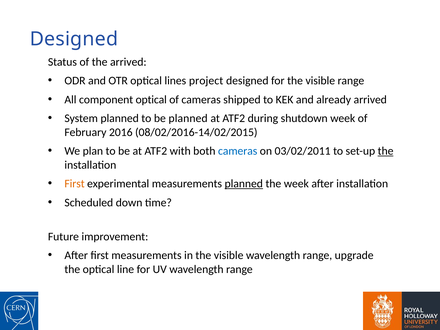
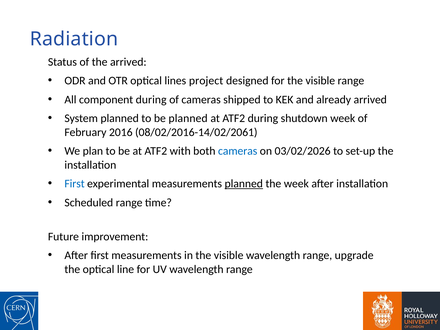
Designed: Designed -> Radiation (74, 39)
component optical: optical -> during (151, 100)
08/02/2016-14/02/2015: 08/02/2016-14/02/2015 -> 08/02/2016-14/02/2061 (196, 132)
03/02/2011: 03/02/2011 -> 03/02/2026 (303, 151)
the underline: present -> none (386, 151)
First colour: orange -> blue (75, 184)
Scheduled down: down -> range (129, 203)
